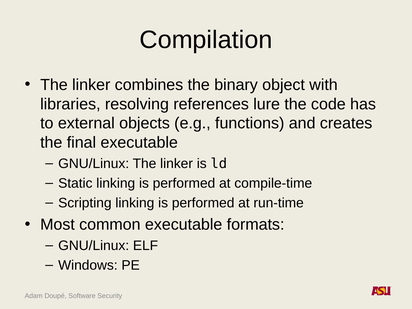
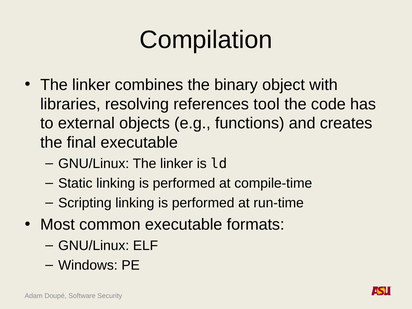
lure: lure -> tool (267, 104)
